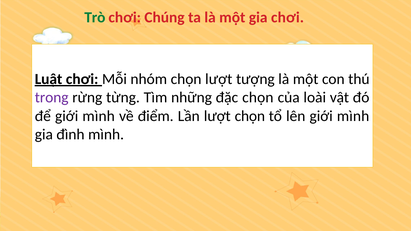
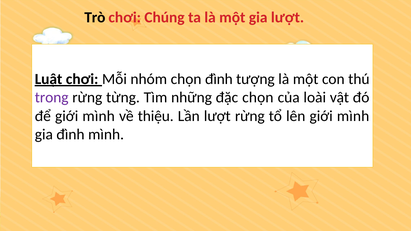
Trò colour: green -> black (95, 17)
gia chơi: chơi -> lượt (288, 17)
chọn lượt: lượt -> đình (219, 79)
điểm: điểm -> thiệu (156, 116)
lượt chọn: chọn -> rừng (250, 116)
